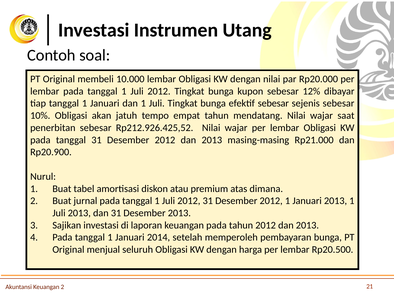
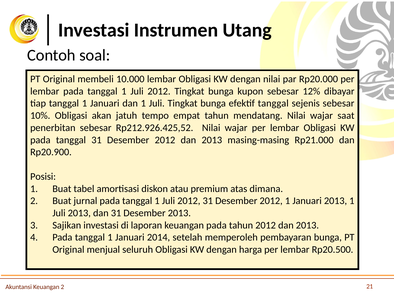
efektif sebesar: sebesar -> tanggal (273, 103)
Nurul: Nurul -> Posisi (43, 176)
